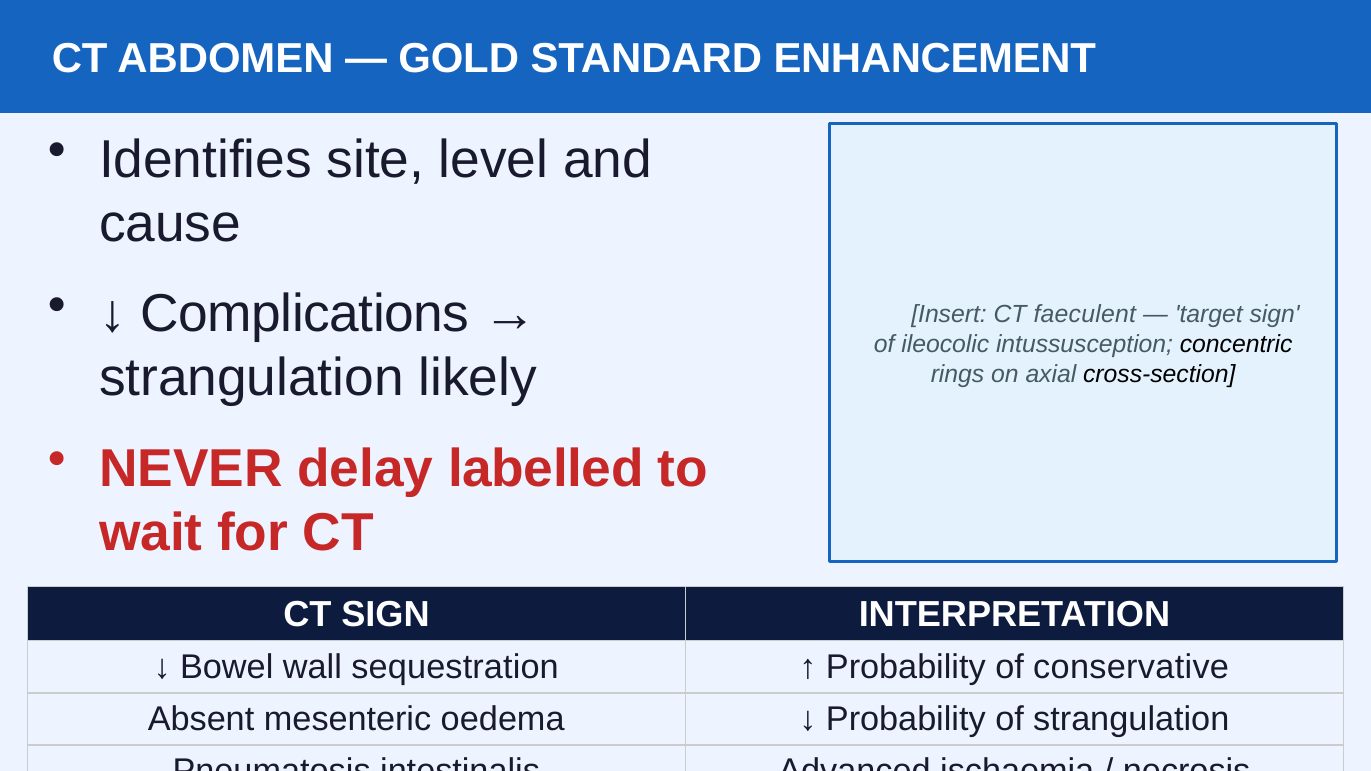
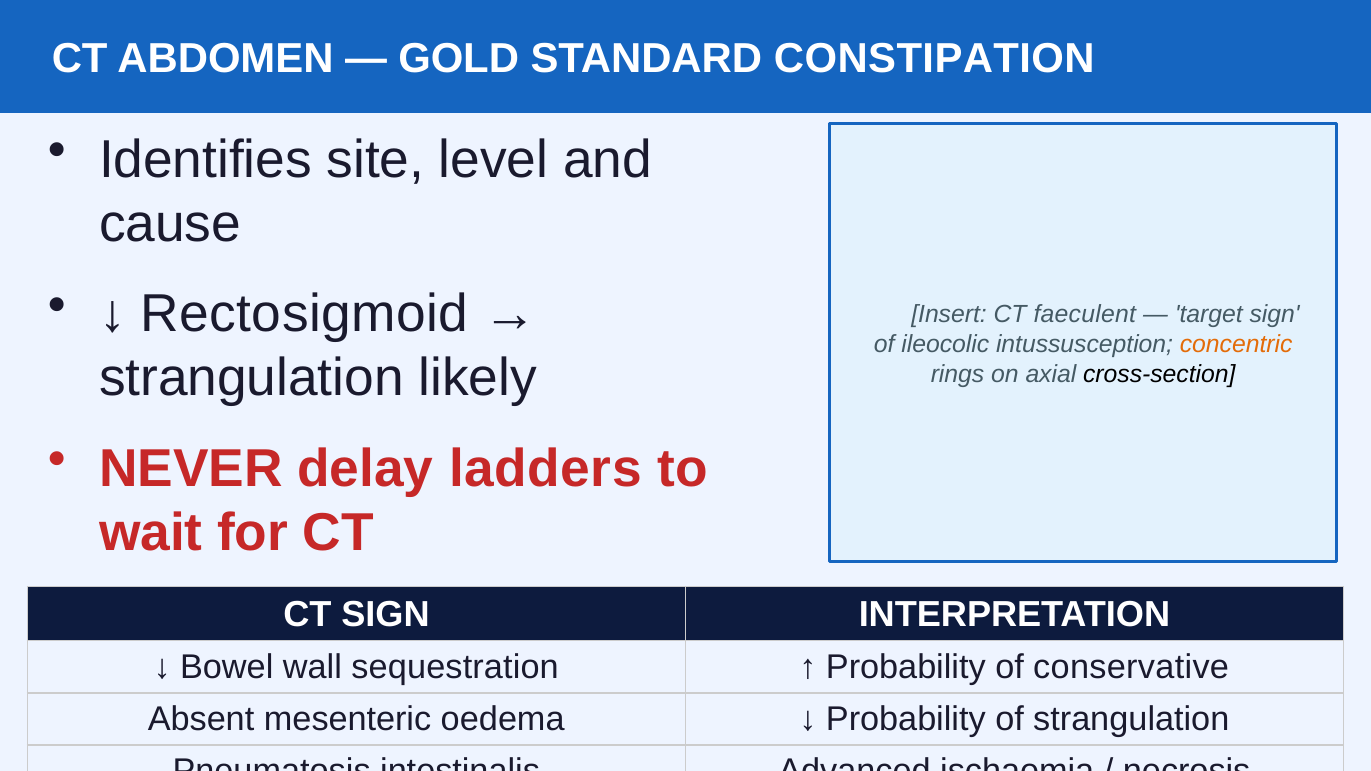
ENHANCEMENT: ENHANCEMENT -> CONSTIPATION (934, 59)
Complications: Complications -> Rectosigmoid (305, 314)
concentric colour: black -> orange (1236, 344)
labelled: labelled -> ladders (545, 469)
